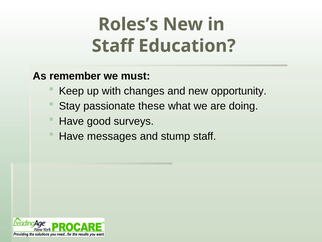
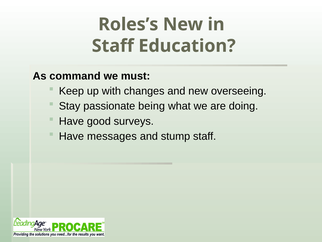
remember: remember -> command (75, 76)
opportunity: opportunity -> overseeing (239, 91)
these: these -> being (152, 106)
